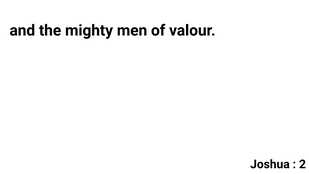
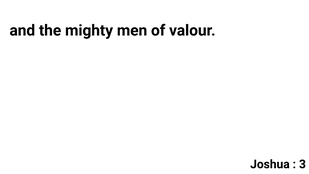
2: 2 -> 3 (302, 164)
